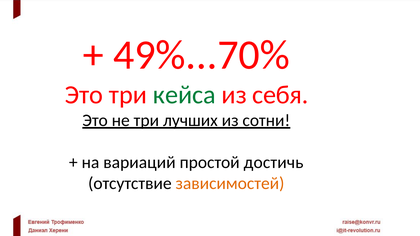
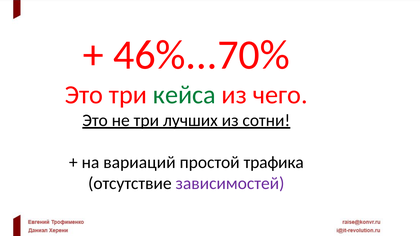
49%...70%: 49%...70% -> 46%...70% (201, 55)
себя: себя -> чего (280, 95)
достичь: достичь -> трафика (274, 162)
зависимостей colour: orange -> purple (230, 183)
